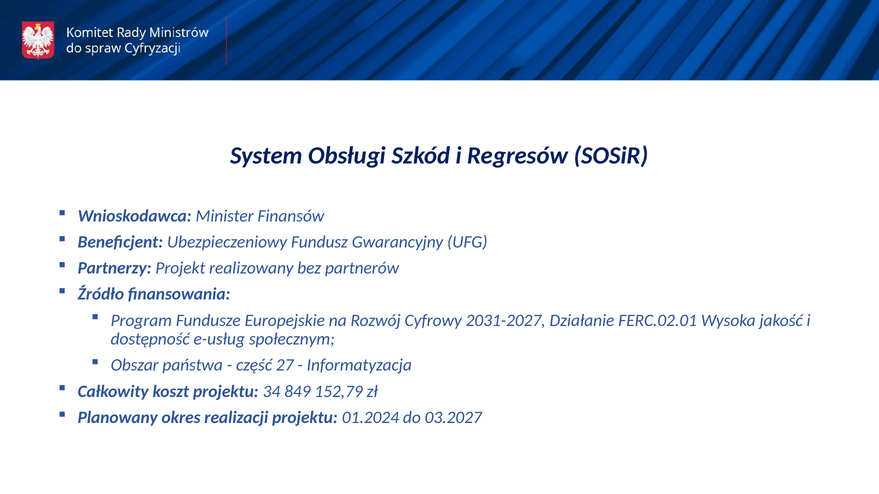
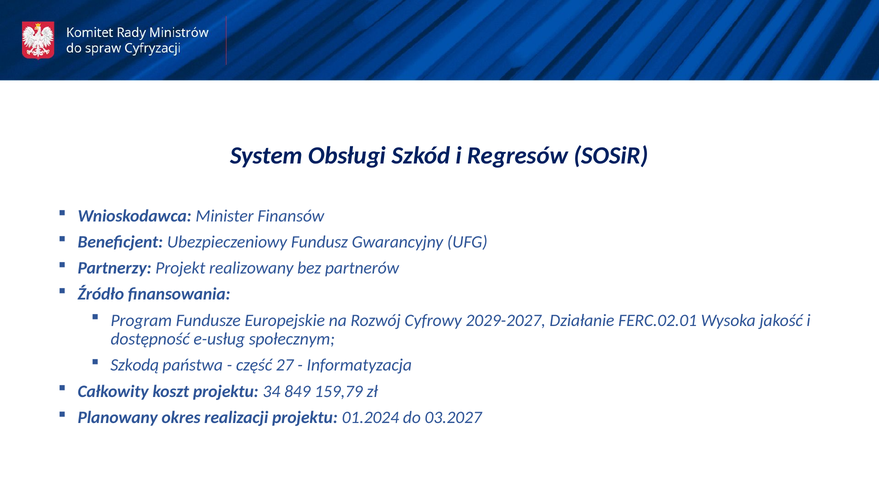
2031-2027: 2031-2027 -> 2029-2027 (506, 321)
Obszar: Obszar -> Szkodą (135, 366)
152,79: 152,79 -> 159,79 (339, 392)
